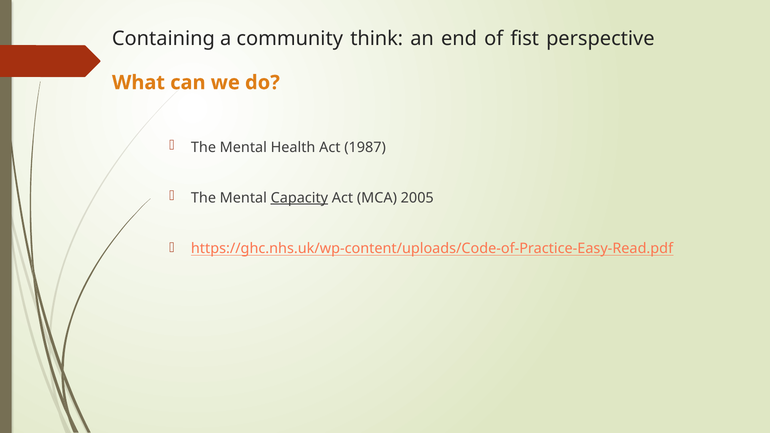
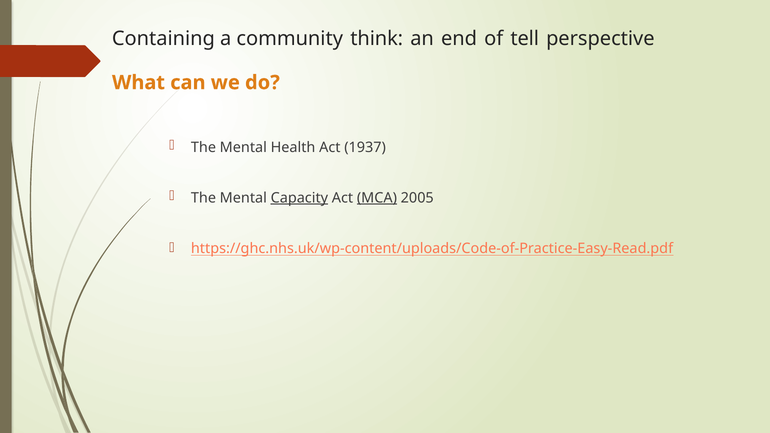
fist: fist -> tell (525, 39)
1987: 1987 -> 1937 (365, 147)
MCA underline: none -> present (377, 198)
